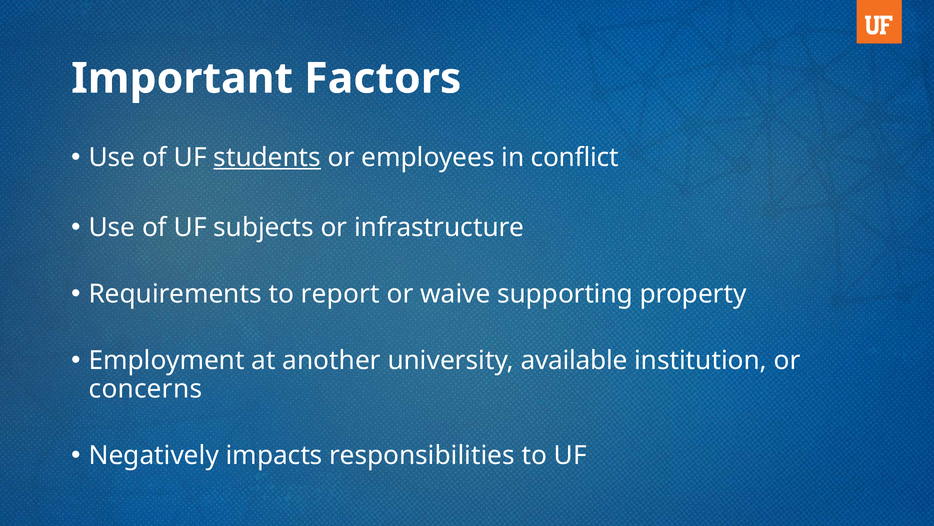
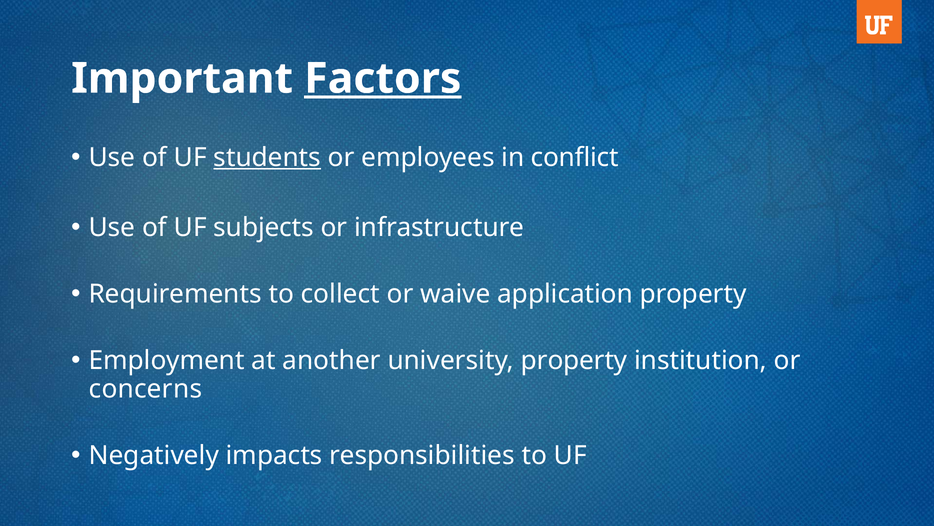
Factors underline: none -> present (383, 78)
report: report -> collect (340, 294)
supporting: supporting -> application (565, 294)
university available: available -> property (574, 360)
